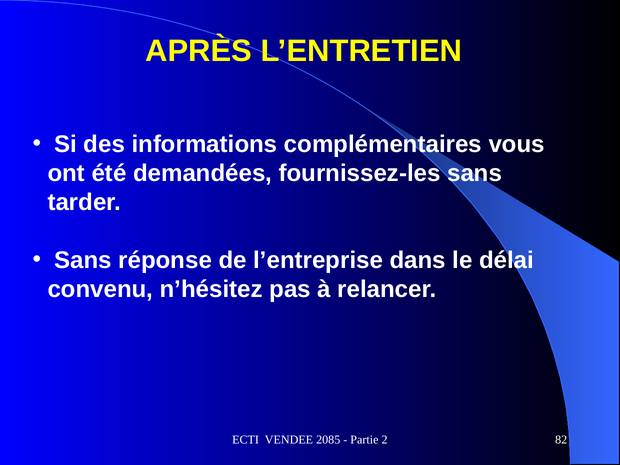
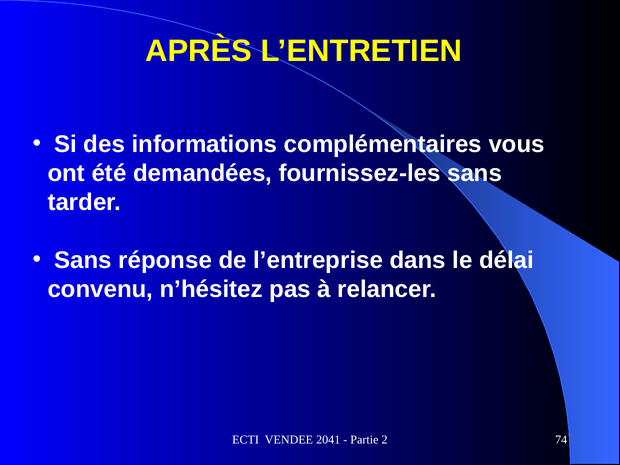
2085: 2085 -> 2041 (328, 440)
82: 82 -> 74 (561, 440)
